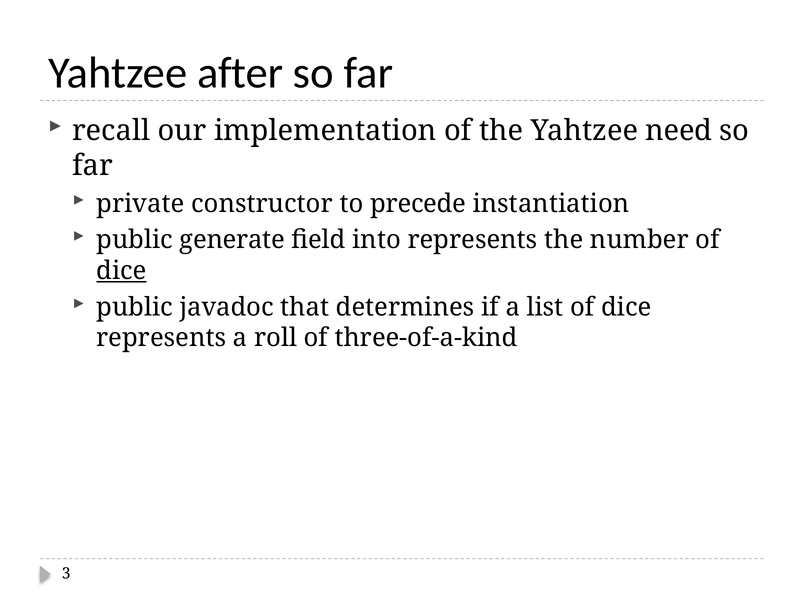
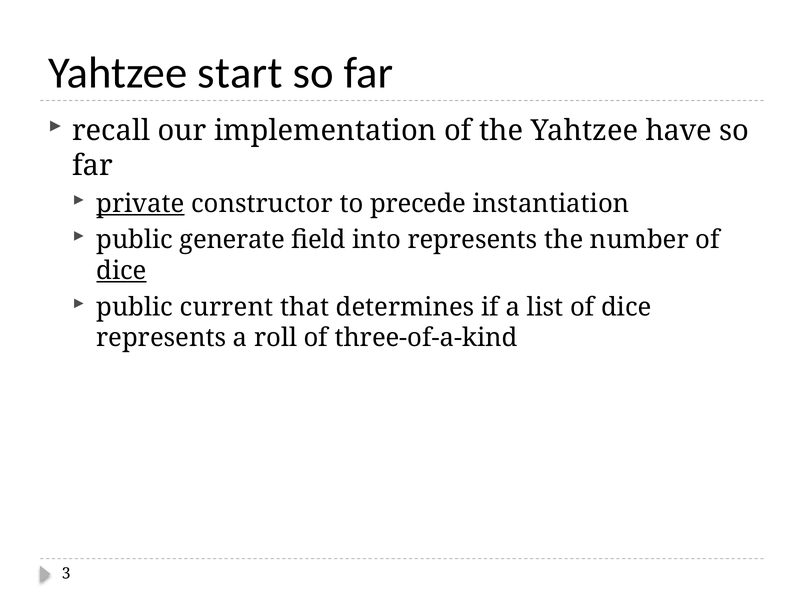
after: after -> start (240, 73)
need: need -> have (679, 131)
private underline: none -> present (140, 204)
javadoc: javadoc -> current (227, 307)
